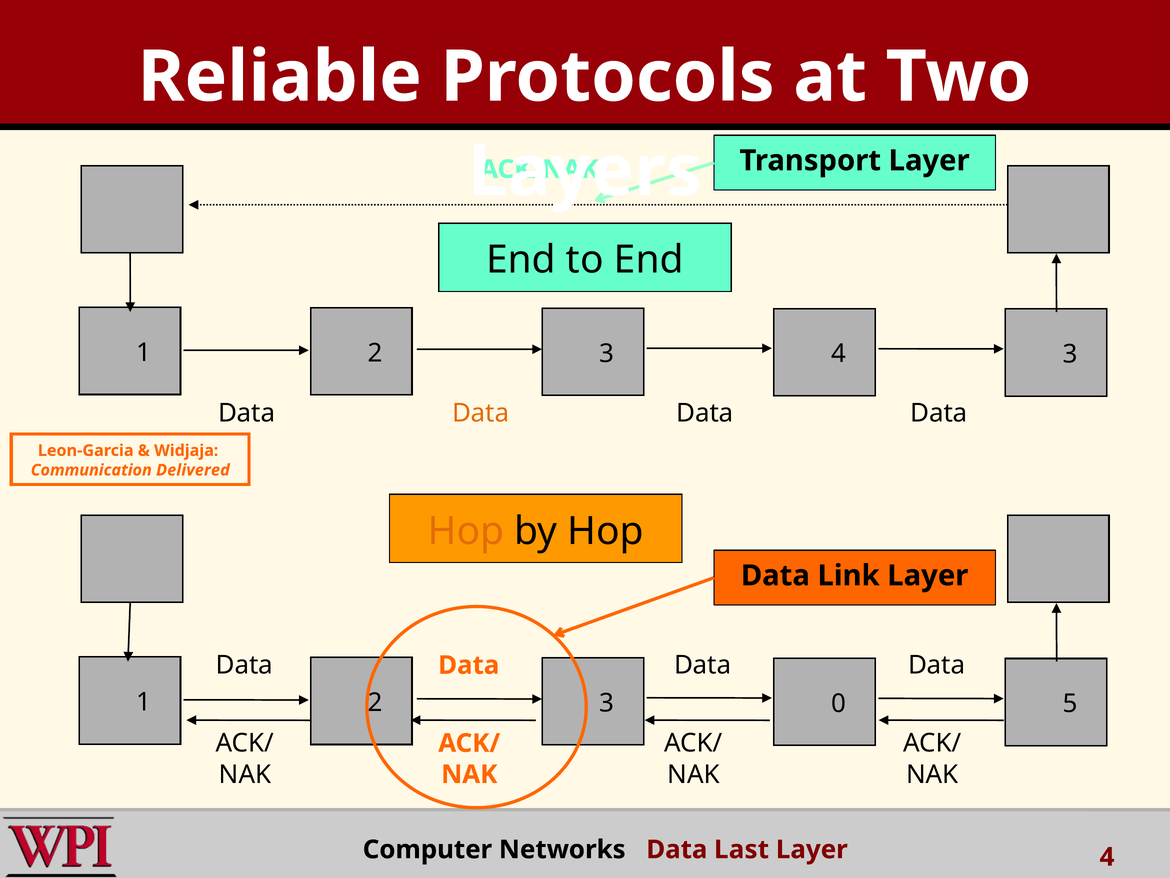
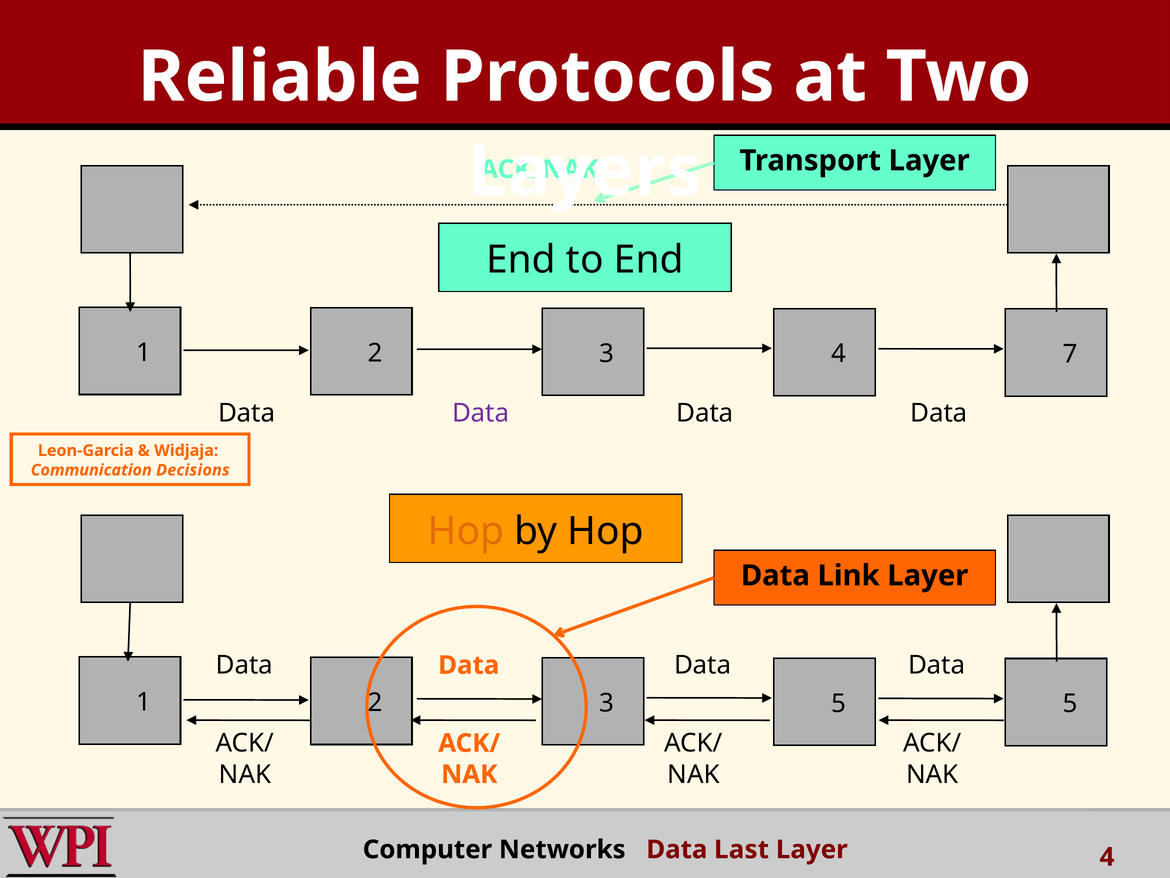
4 3: 3 -> 7 (1070, 354)
Data colour: orange -> purple (481, 413)
Delivered: Delivered -> Decisions (193, 470)
3 0: 0 -> 5 (838, 703)
